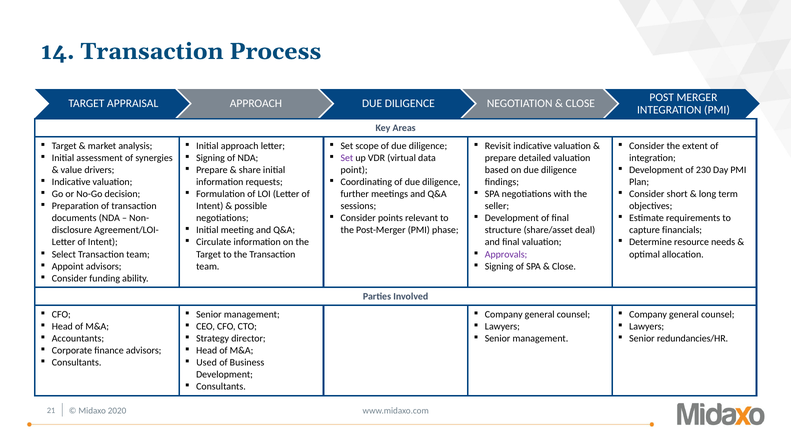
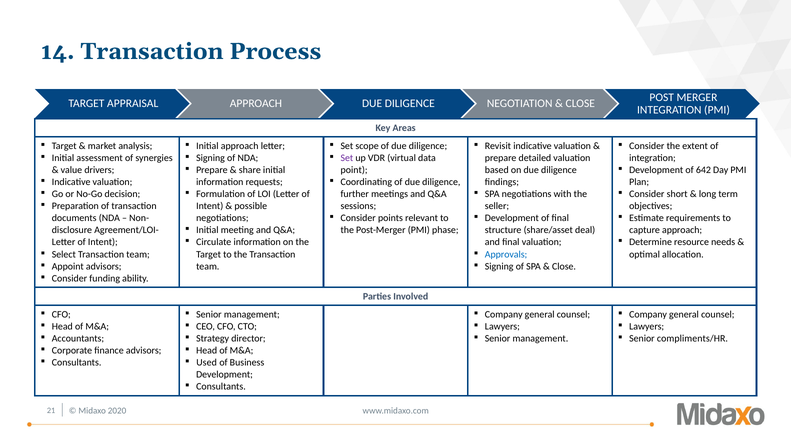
230: 230 -> 642 (703, 170)
capture financials: financials -> approach (682, 230)
Approvals colour: purple -> blue (506, 254)
redundancies/HR: redundancies/HR -> compliments/HR (692, 338)
